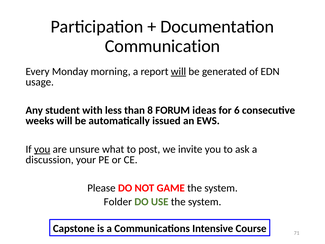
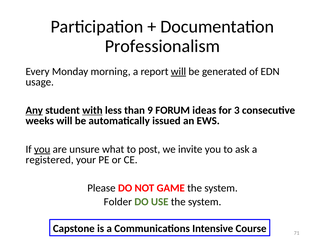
Communication: Communication -> Professionalism (162, 46)
Any underline: none -> present (34, 110)
with underline: none -> present (92, 110)
8: 8 -> 9 (150, 110)
6: 6 -> 3 (237, 110)
discussion: discussion -> registered (50, 160)
